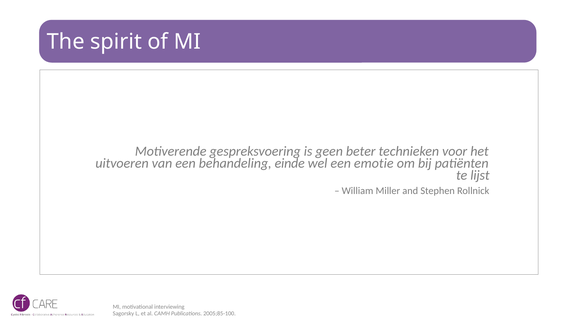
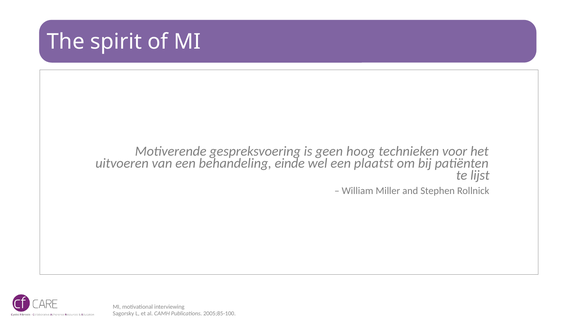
beter: beter -> hoog (361, 151)
emotie: emotie -> plaatst (374, 163)
